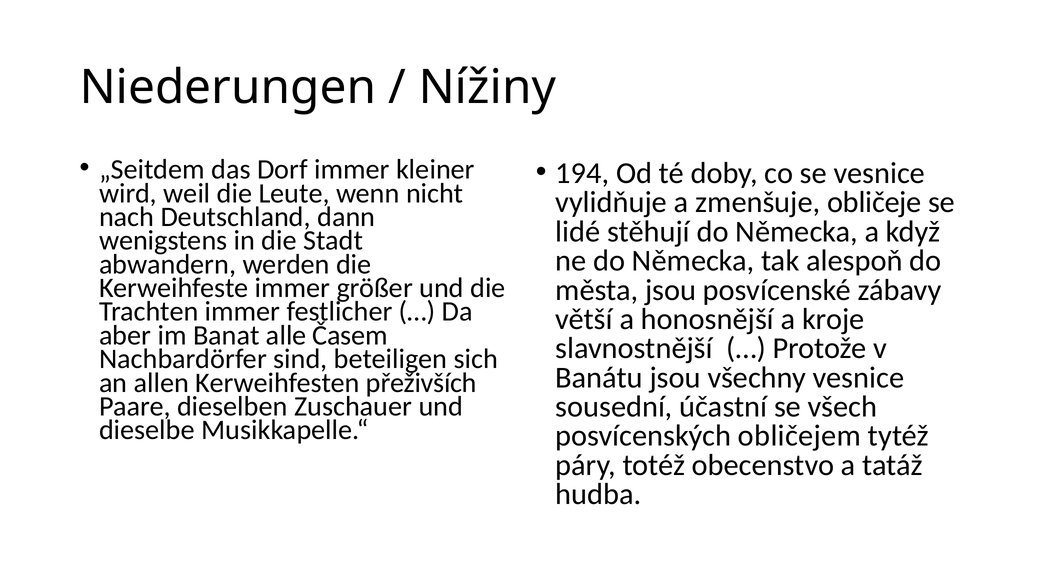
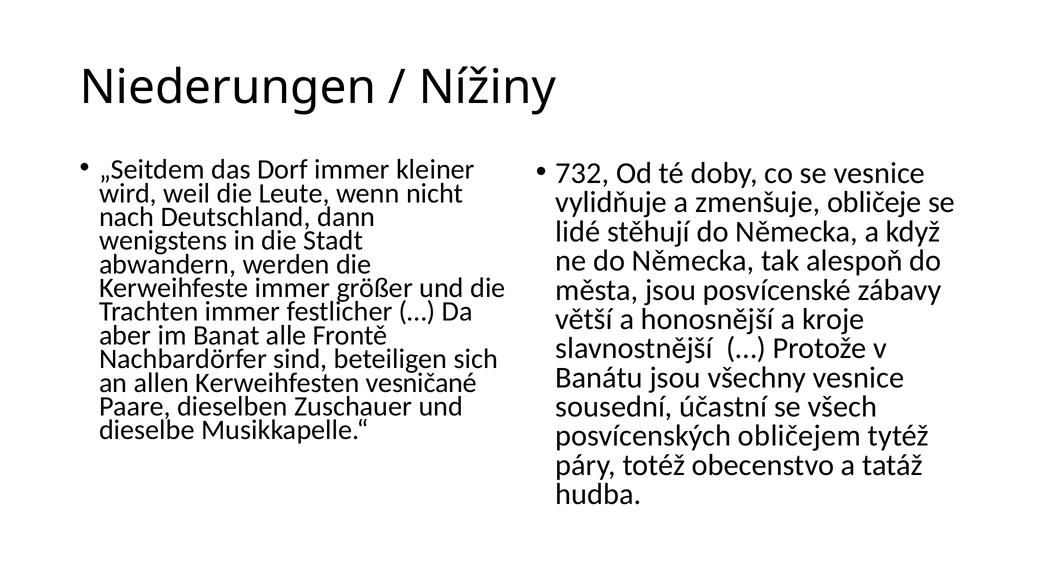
194: 194 -> 732 (582, 173)
Časem: Časem -> Frontě (350, 336)
přeživších: přeživších -> vesničané (421, 383)
